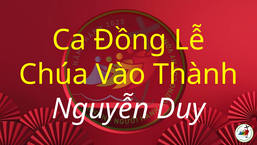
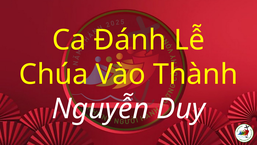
Đồng: Đồng -> Đánh (130, 40)
